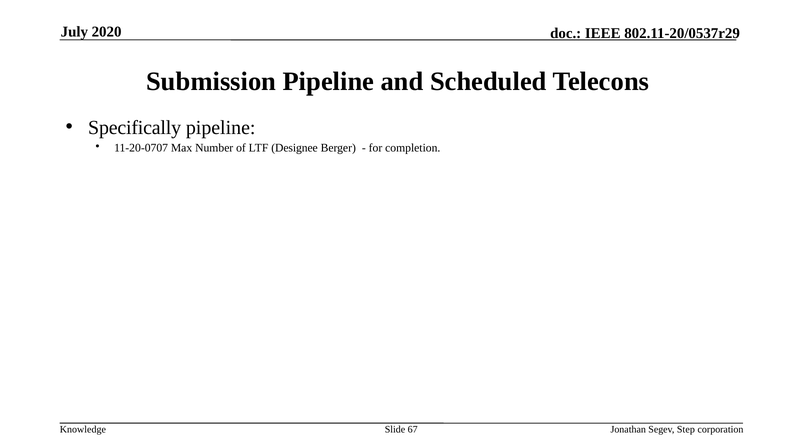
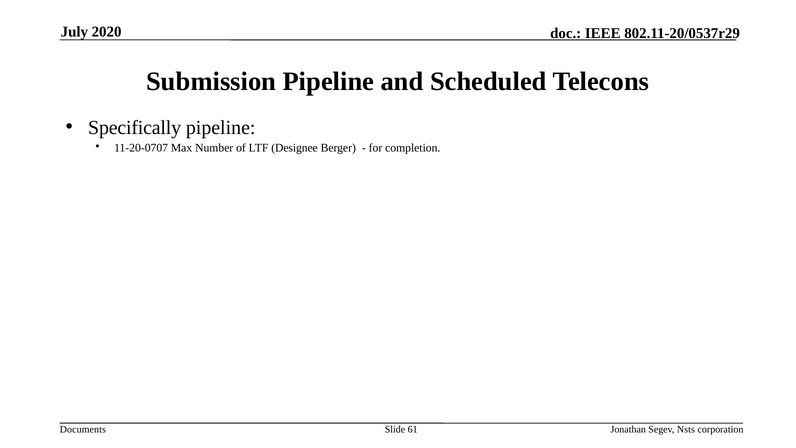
Knowledge: Knowledge -> Documents (83, 429)
67: 67 -> 61 (413, 429)
Step: Step -> Nsts (686, 429)
